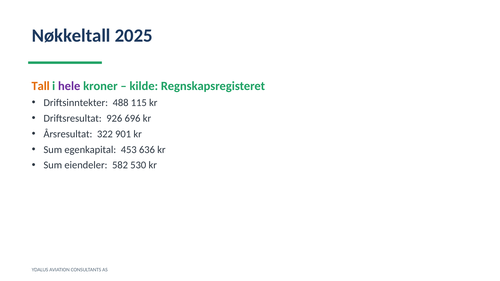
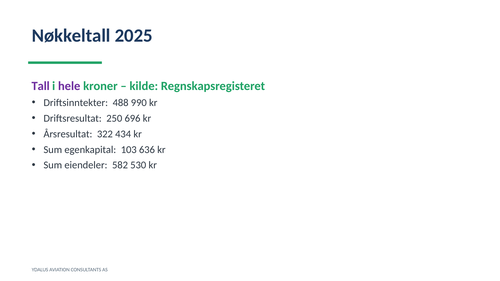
Tall colour: orange -> purple (41, 86)
115: 115 -> 990 (139, 103)
926: 926 -> 250 (114, 118)
901: 901 -> 434 (123, 134)
453: 453 -> 103 (129, 150)
